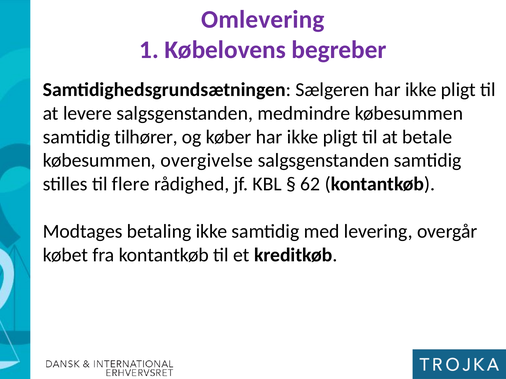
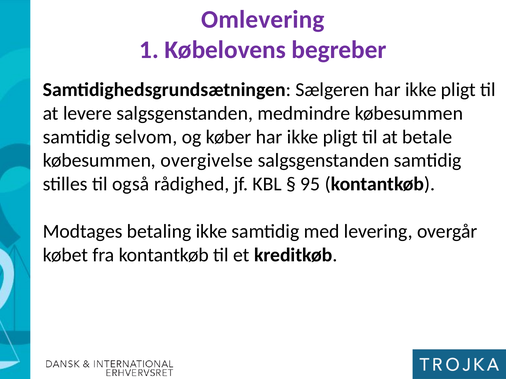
tilhører: tilhører -> selvom (146, 137)
flere: flere -> også (131, 184)
62: 62 -> 95 (310, 184)
